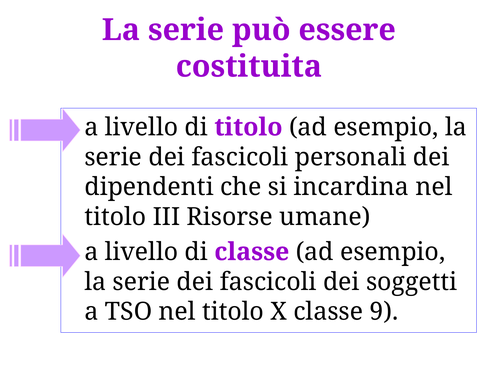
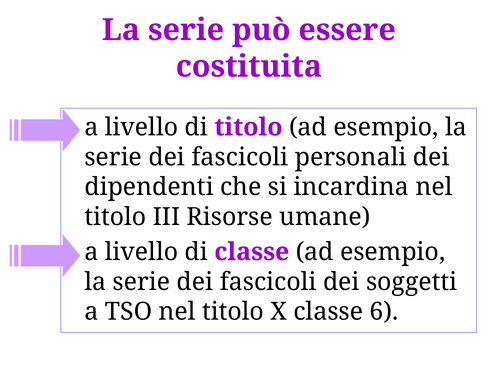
9: 9 -> 6 (384, 311)
